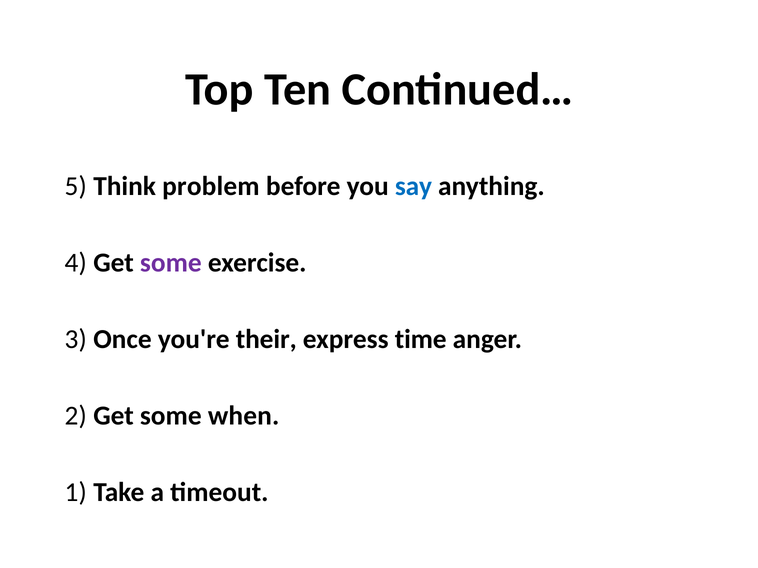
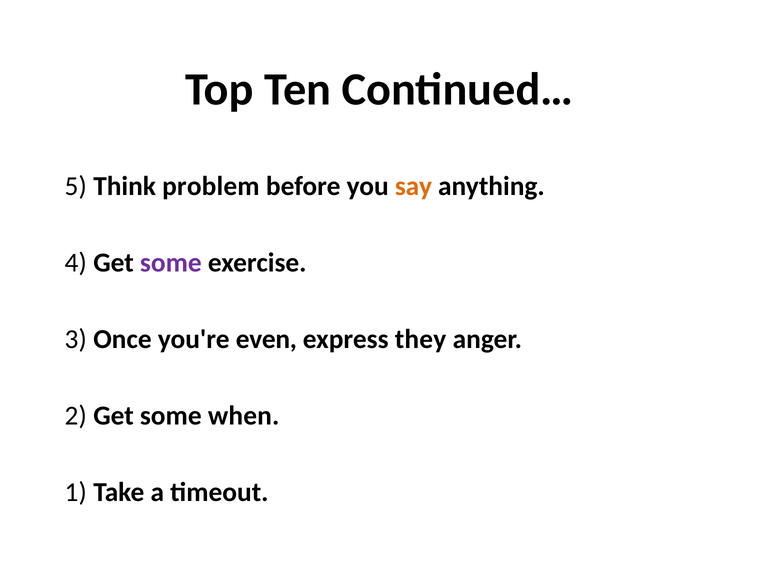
say colour: blue -> orange (413, 186)
their: their -> even (266, 339)
time: time -> they (421, 339)
